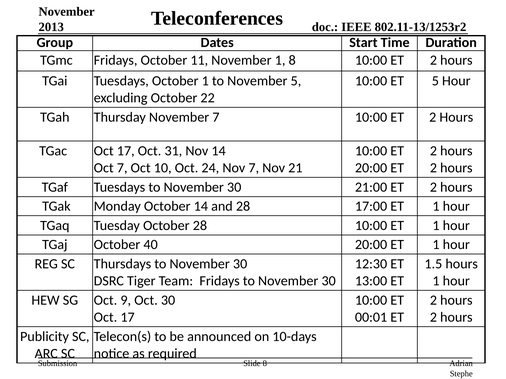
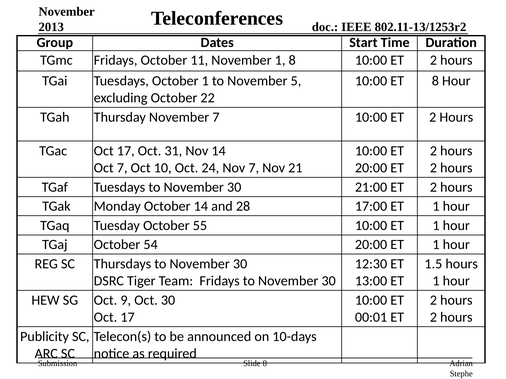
ET 5: 5 -> 8 (435, 81)
October 28: 28 -> 55 (200, 226)
40: 40 -> 54 (151, 245)
